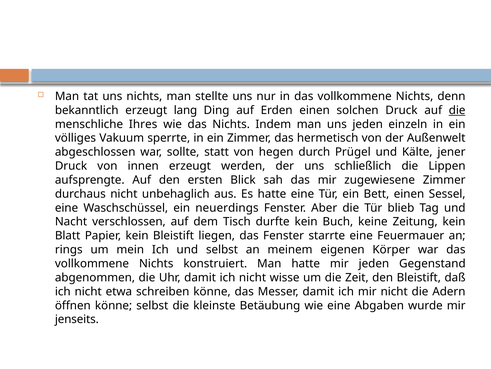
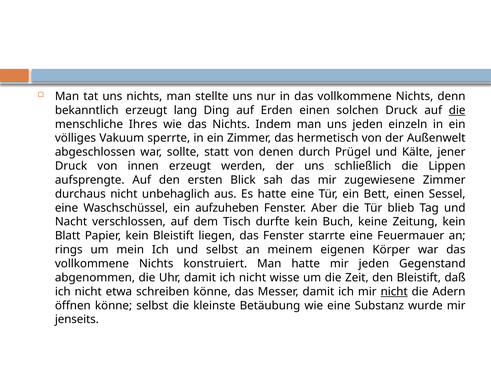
hegen: hegen -> denen (276, 152)
neuerdings: neuerdings -> aufzuheben (227, 207)
nicht underline: none -> present (394, 291)
Abgaben: Abgaben -> Substanz (379, 305)
